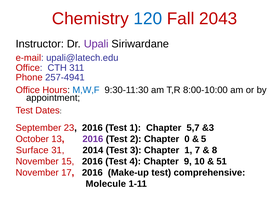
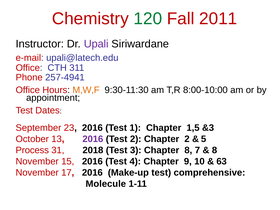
120 colour: blue -> green (148, 19)
2043: 2043 -> 2011 (218, 19)
M,W,F colour: blue -> orange (86, 90)
5,7: 5,7 -> 1,5 (193, 128)
Chapter 0: 0 -> 2 (187, 139)
Surface: Surface -> Process (32, 150)
2014: 2014 -> 2018 (93, 150)
Chapter 1: 1 -> 8 (188, 150)
51: 51 -> 63 (222, 162)
